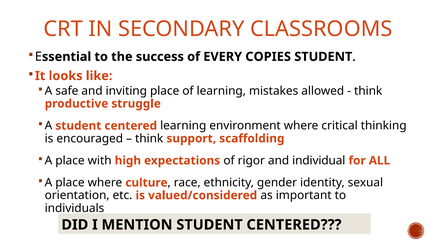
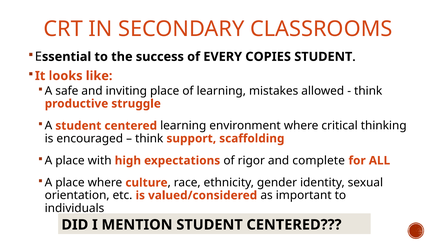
individual: individual -> complete (319, 161)
